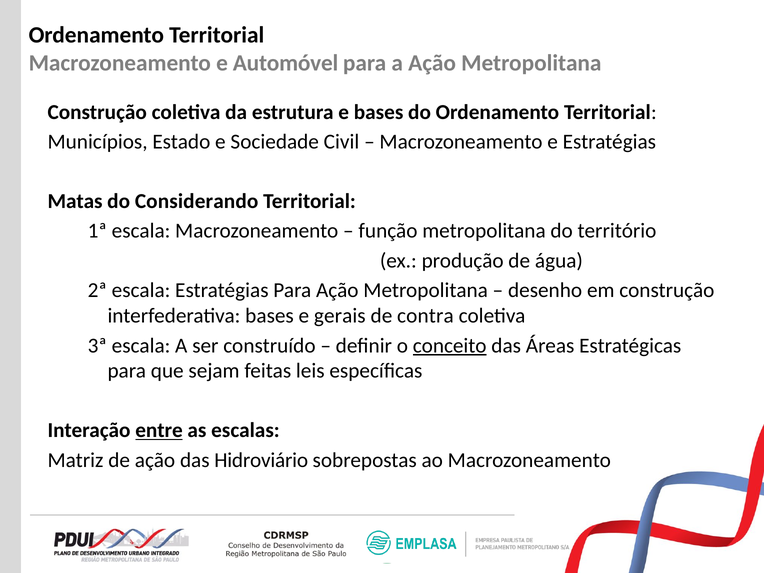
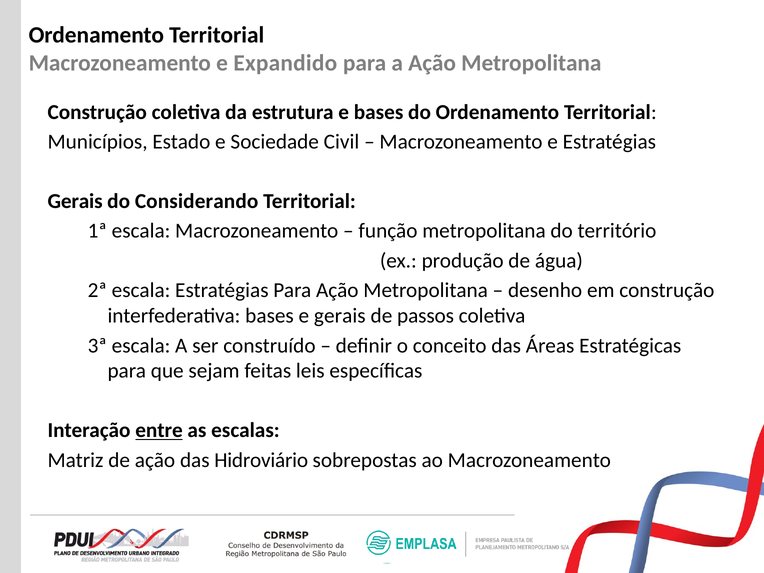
Automóvel: Automóvel -> Expandido (285, 63)
Matas: Matas -> Gerais (75, 201)
contra: contra -> passos (426, 316)
conceito underline: present -> none (450, 346)
